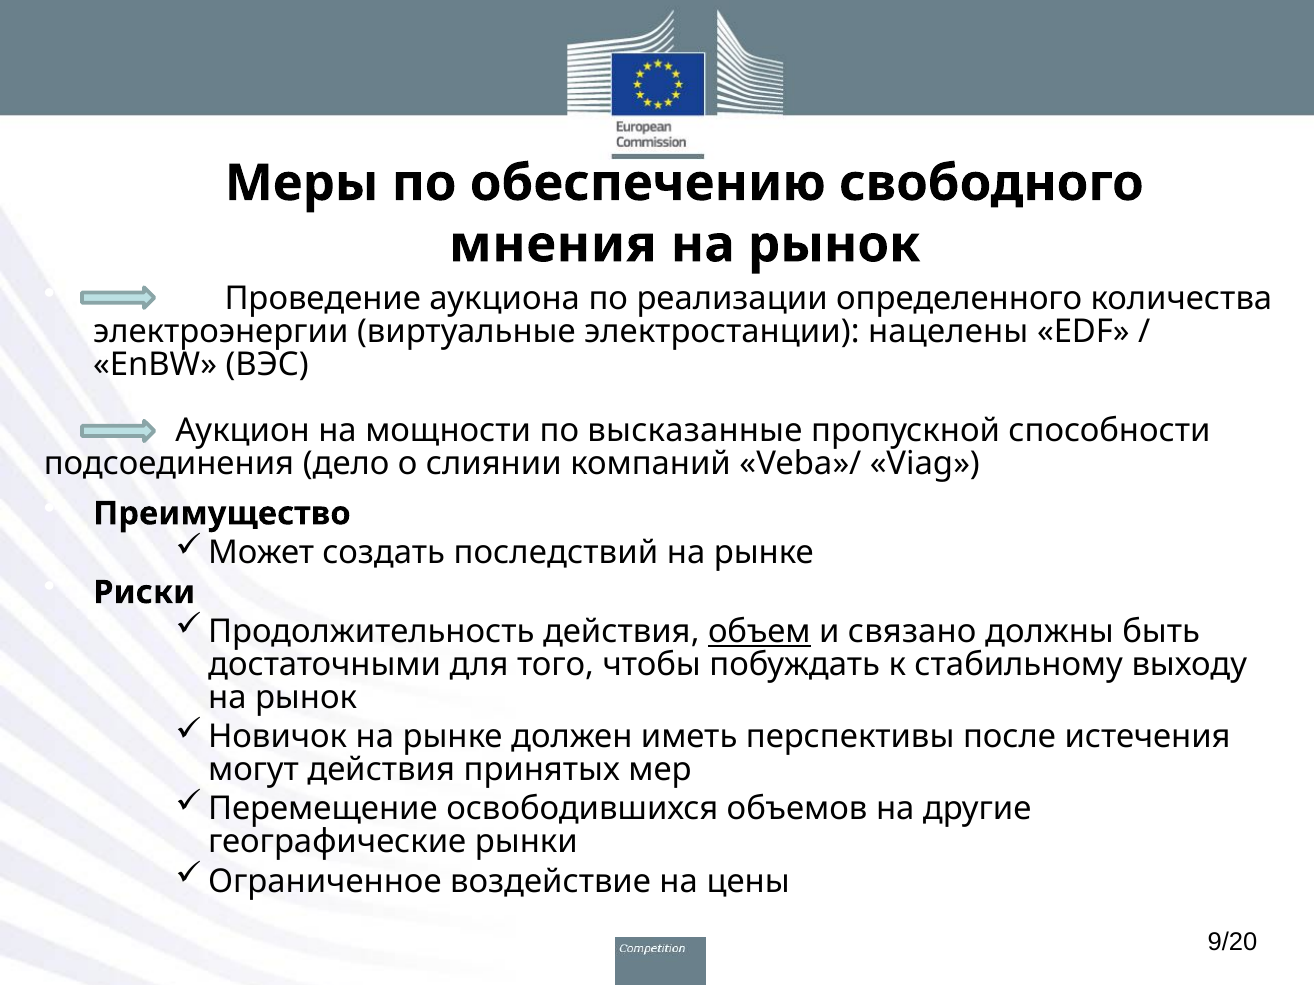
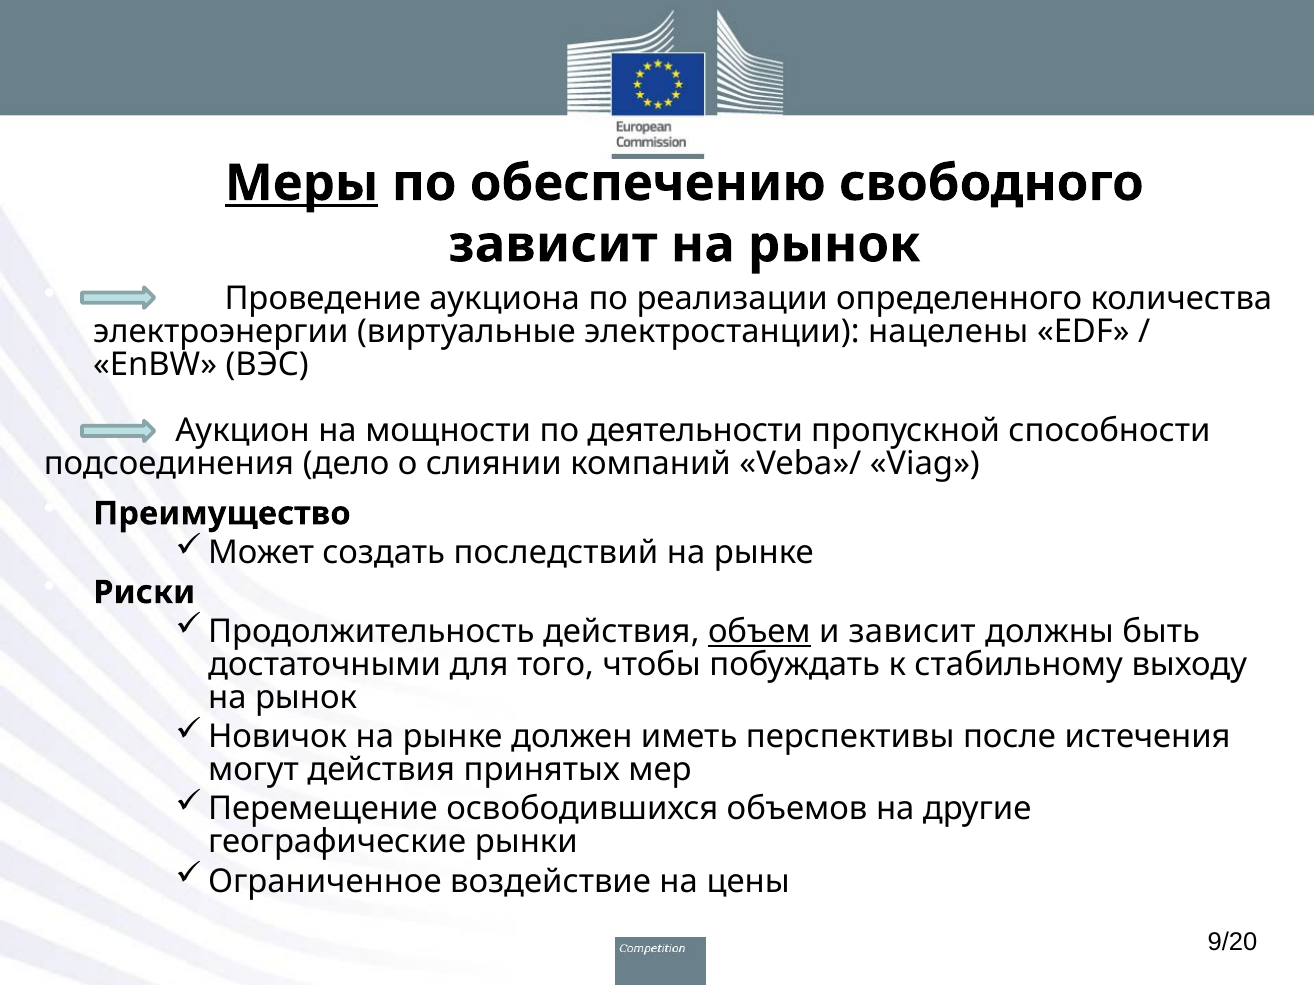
Меры underline: none -> present (302, 183)
мнения: мнения -> зависит (553, 245)
высказанные: высказанные -> деятельности (695, 431)
и связано: связано -> зависит (912, 632)
